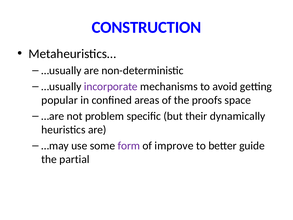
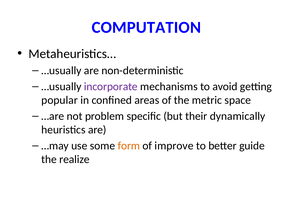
CONSTRUCTION: CONSTRUCTION -> COMPUTATION (146, 27)
proofs: proofs -> metric (207, 100)
form colour: purple -> orange (129, 146)
partial: partial -> realize (74, 159)
